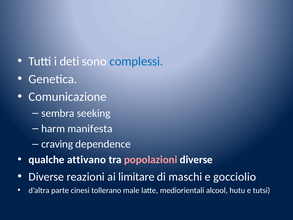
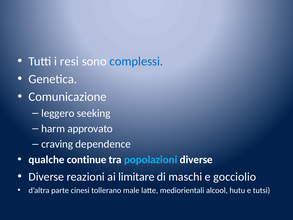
deti: deti -> resi (69, 61)
sembra: sembra -> leggero (58, 113)
manifesta: manifesta -> approvato (90, 129)
attivano: attivano -> continue (87, 159)
popolazioni colour: pink -> light blue (151, 159)
